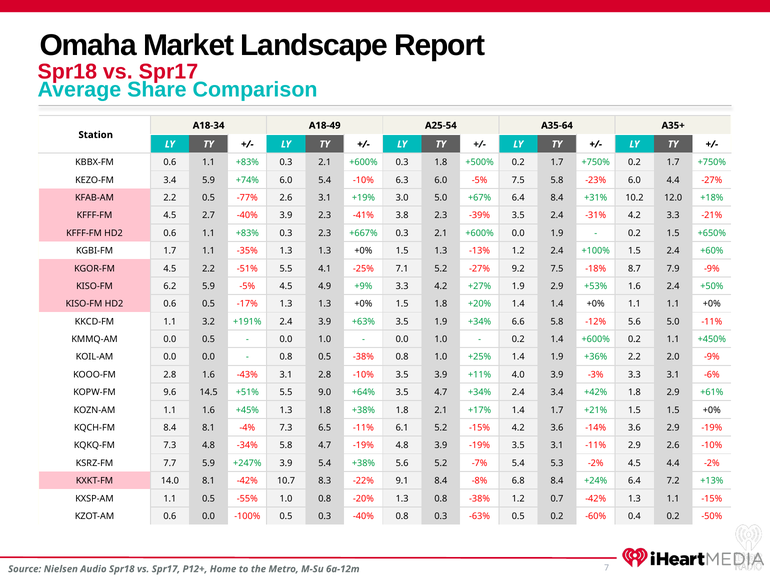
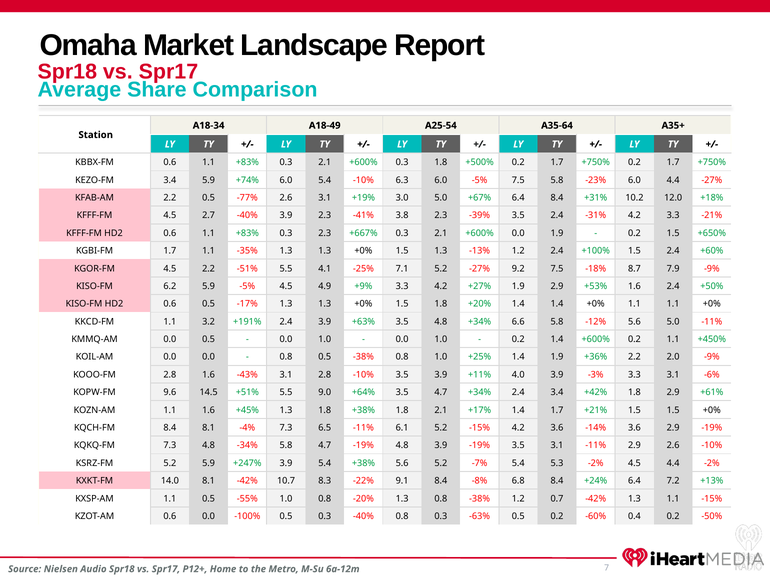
3.5 1.9: 1.9 -> 4.8 (441, 321)
KSRZ-FM 7.7: 7.7 -> 5.2 (170, 463)
